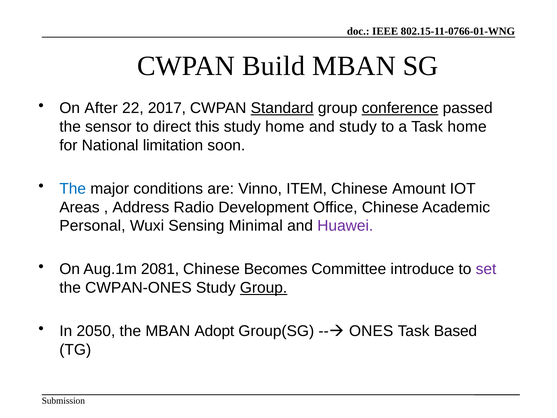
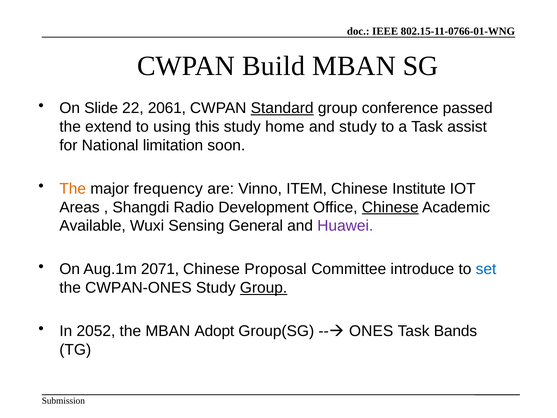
After: After -> Slide (101, 108)
2017: 2017 -> 2061 (167, 108)
conference underline: present -> none (400, 108)
sensor: sensor -> extend (108, 127)
direct: direct -> using (172, 127)
Task home: home -> assist (467, 127)
The colour: blue -> orange (73, 189)
conditions: conditions -> frequency (168, 189)
Amount: Amount -> Institute (419, 189)
Address: Address -> Shangdi (141, 207)
Chinese underline: none -> present (390, 207)
Personal: Personal -> Available (93, 226)
Minimal: Minimal -> General (256, 226)
2081: 2081 -> 2071 (160, 269)
Becomes: Becomes -> Proposal (275, 269)
set colour: purple -> blue (486, 269)
2050: 2050 -> 2052 (96, 331)
Based: Based -> Bands (455, 331)
